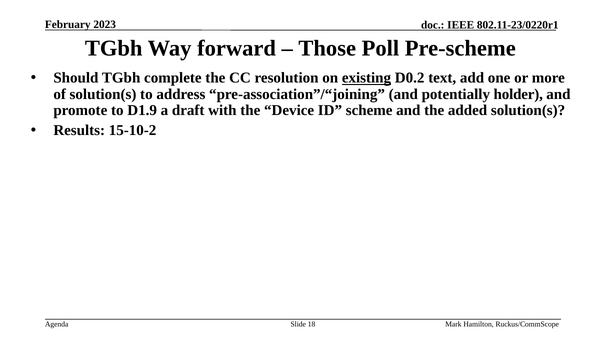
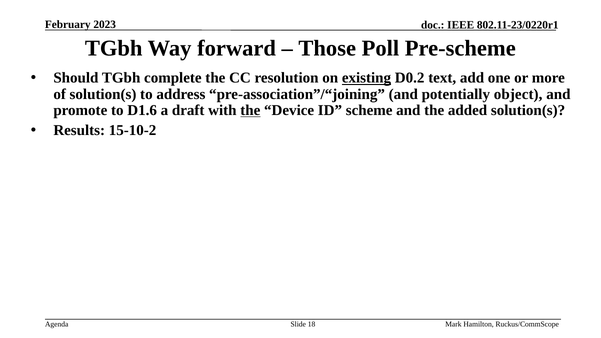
holder: holder -> object (518, 94)
D1.9: D1.9 -> D1.6 (142, 110)
the underline: none -> present (250, 110)
